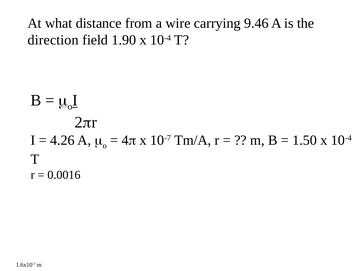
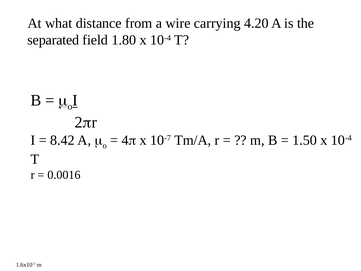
9.46: 9.46 -> 4.20 (256, 23)
direction: direction -> separated (53, 40)
1.90: 1.90 -> 1.80 (124, 40)
4.26: 4.26 -> 8.42 (62, 140)
